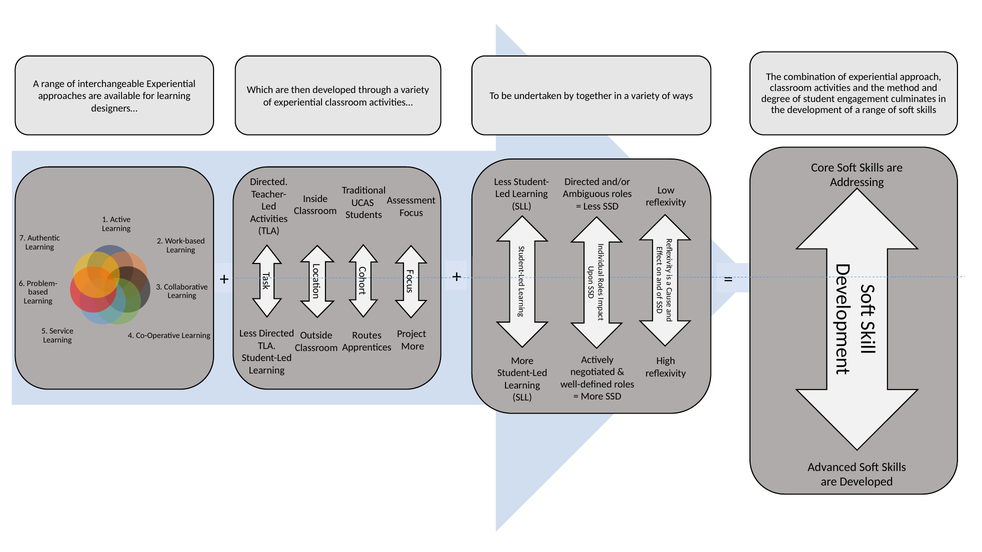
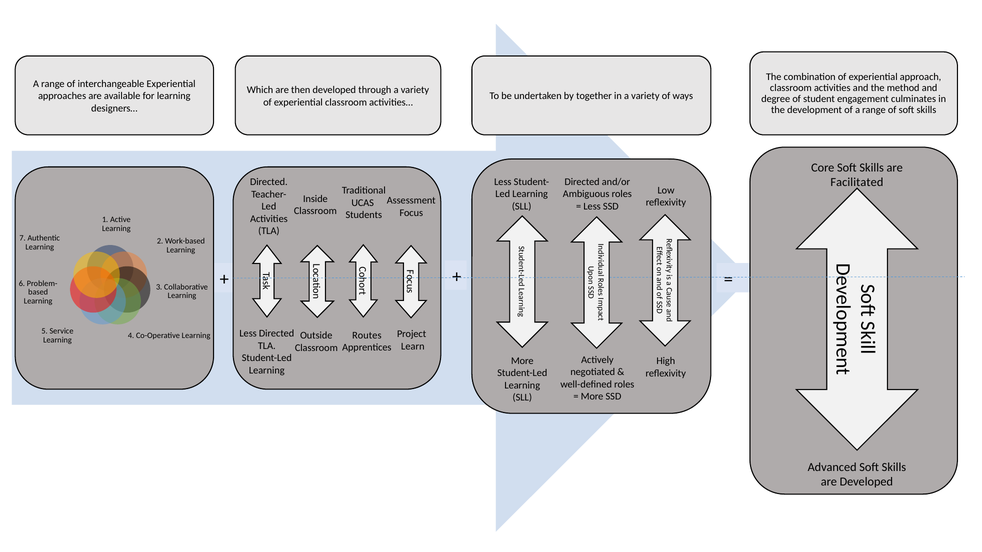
Addressing: Addressing -> Facilitated (857, 183)
More: More -> Learn (413, 346)
